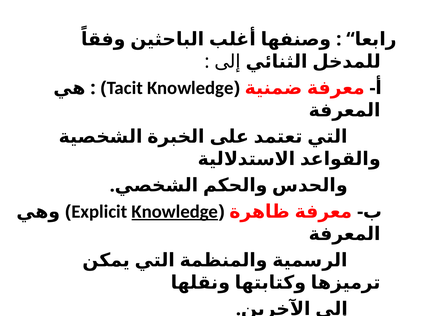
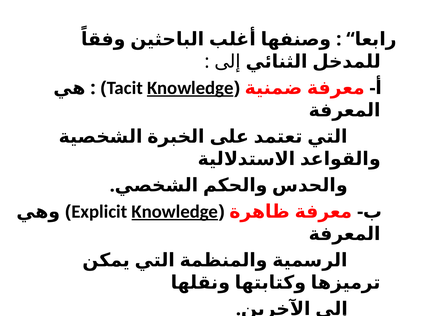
Knowledge underline: none -> present (190, 88)
